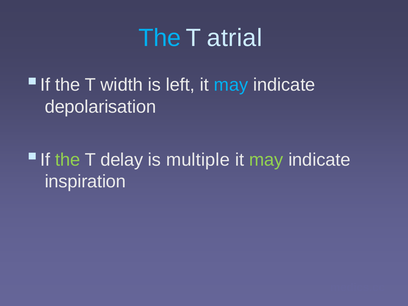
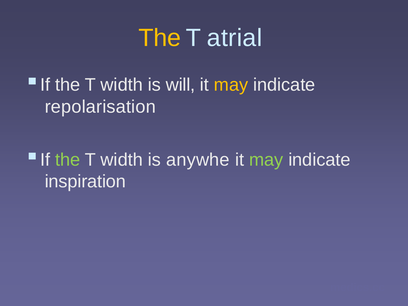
The colour: light blue -> yellow (160, 38)
left: left -> will (181, 85)
may colour: light blue -> yellow (231, 85)
depolarisation: depolarisation -> repolarisation (100, 107)
delay: delay -> width (122, 160)
multiple: multiple -> anywhe (198, 160)
